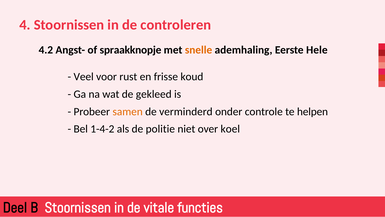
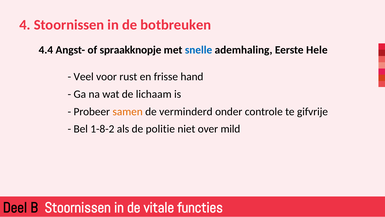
controleren: controleren -> botbreuken (176, 25)
4.2: 4.2 -> 4.4 (46, 50)
snelle colour: orange -> blue (199, 50)
koud: koud -> hand (192, 77)
gekleed: gekleed -> lichaam (154, 94)
helpen: helpen -> gifvrije (312, 112)
1-4-2: 1-4-2 -> 1-8-2 (102, 129)
koel: koel -> mild (230, 129)
